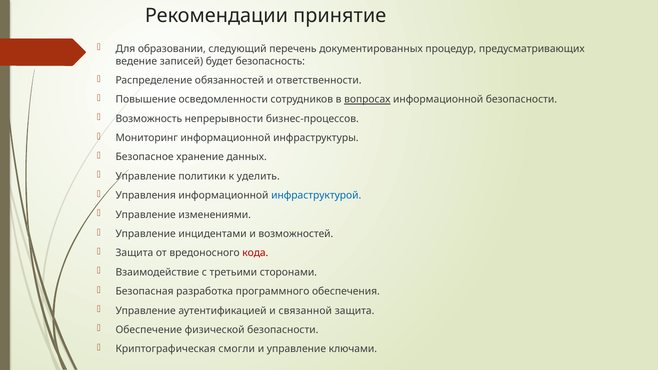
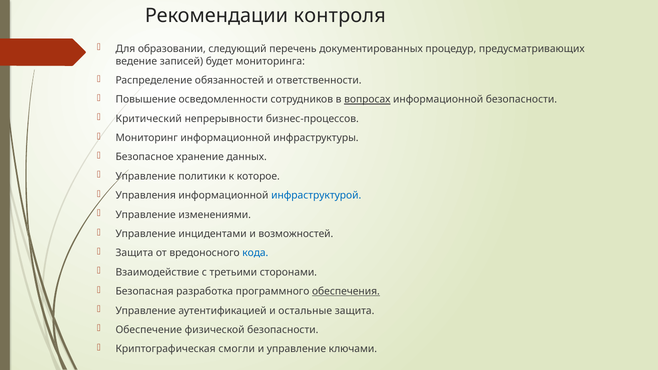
принятие: принятие -> контроля (340, 16)
безопасность: безопасность -> мониторинга (270, 61)
Возможность: Возможность -> Критический (149, 119)
уделить: уделить -> которое (258, 176)
кода colour: red -> blue (255, 253)
обеспечения underline: none -> present (346, 292)
связанной: связанной -> остальные (305, 311)
